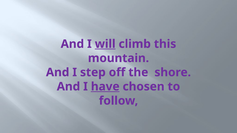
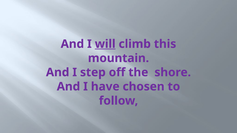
have underline: present -> none (105, 87)
